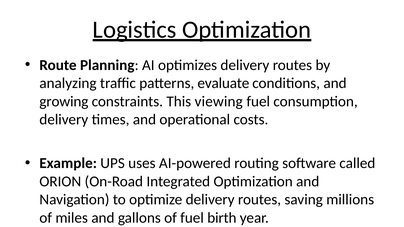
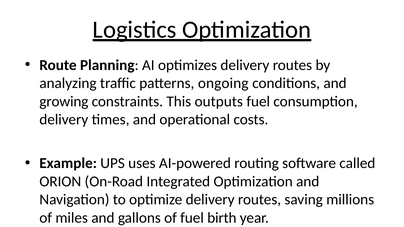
evaluate: evaluate -> ongoing (223, 83)
viewing: viewing -> outputs (219, 102)
